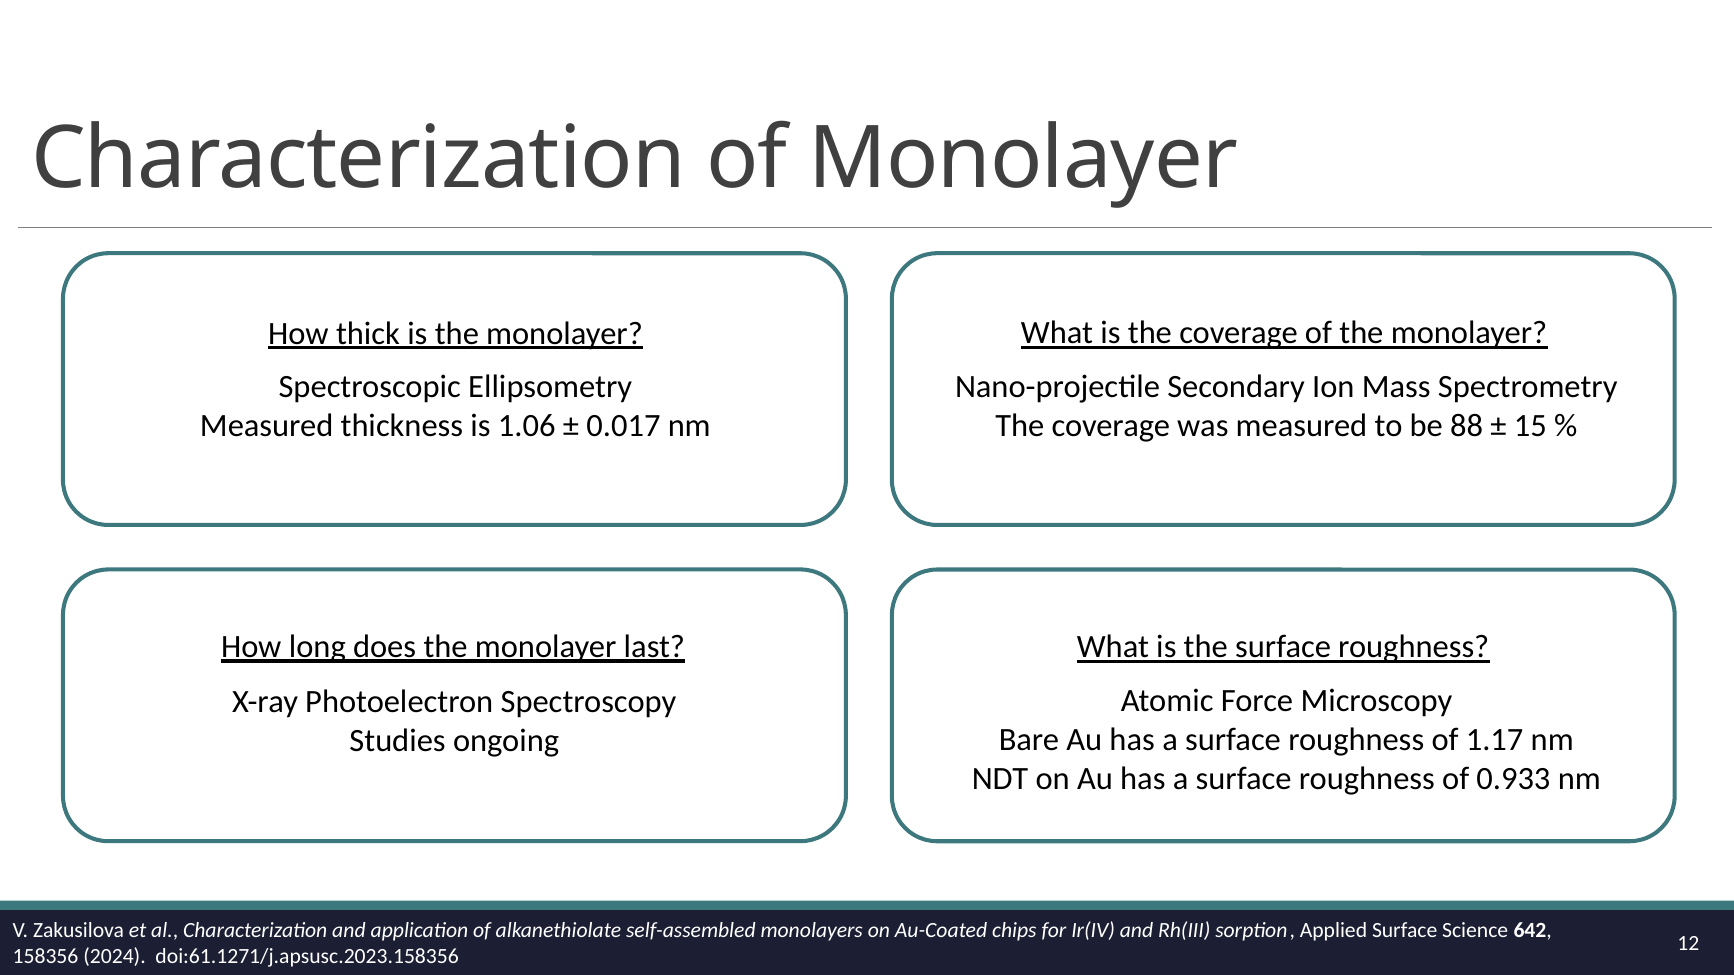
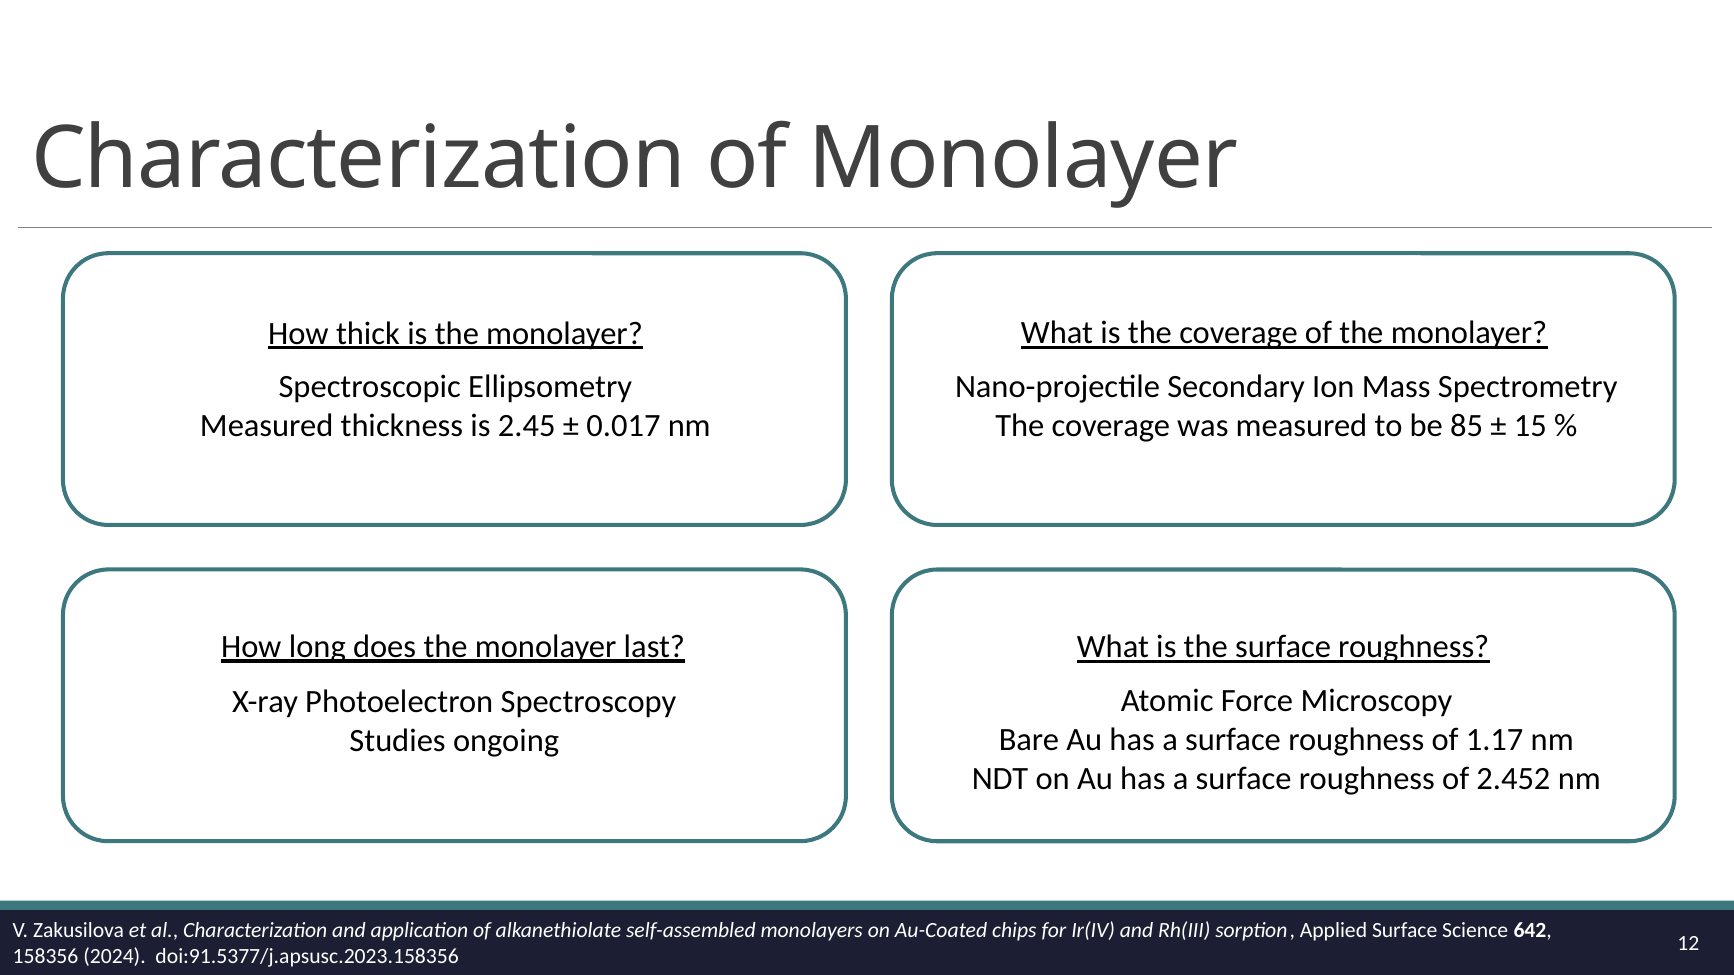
88: 88 -> 85 (1467, 426)
1.06: 1.06 -> 2.45 (527, 426)
0.933: 0.933 -> 2.452 (1513, 779)
doi:61.1271/j.apsusc.2023.158356: doi:61.1271/j.apsusc.2023.158356 -> doi:91.5377/j.apsusc.2023.158356 (307, 957)
